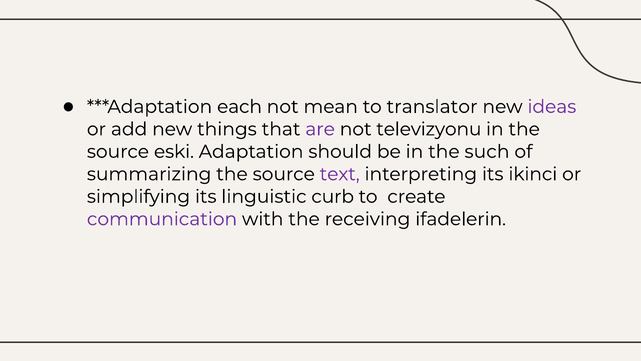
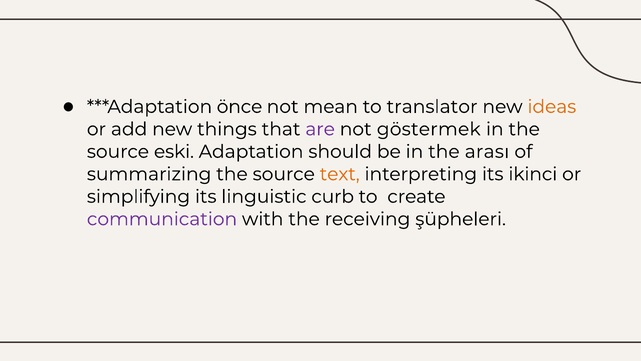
each: each -> önce (240, 107)
ideas colour: purple -> orange (552, 107)
televizyonu: televizyonu -> göstermek (429, 129)
such: such -> arası (487, 151)
text colour: purple -> orange (340, 174)
ifadelerin: ifadelerin -> şüpheleri (461, 219)
